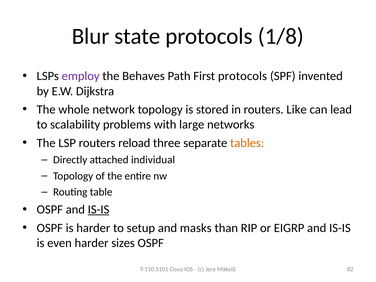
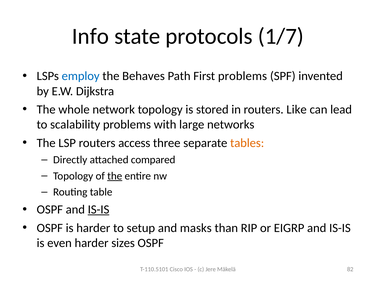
Blur: Blur -> Info (90, 36)
1/8: 1/8 -> 1/7 (281, 36)
employ colour: purple -> blue (81, 76)
First protocols: protocols -> problems (242, 76)
reload: reload -> access (134, 143)
individual: individual -> compared (153, 160)
the underline: none -> present (115, 176)
